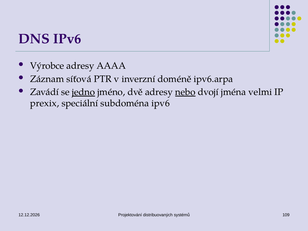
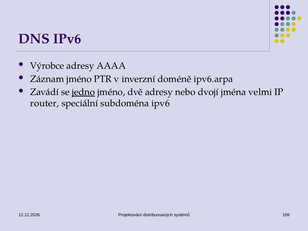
Záznam síťová: síťová -> jméno (79, 79)
nebo underline: present -> none (185, 92)
prexix: prexix -> router (45, 103)
